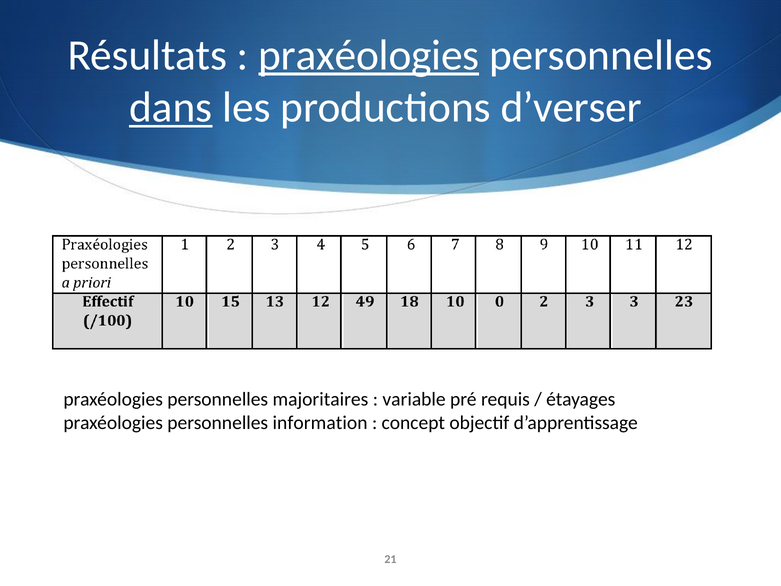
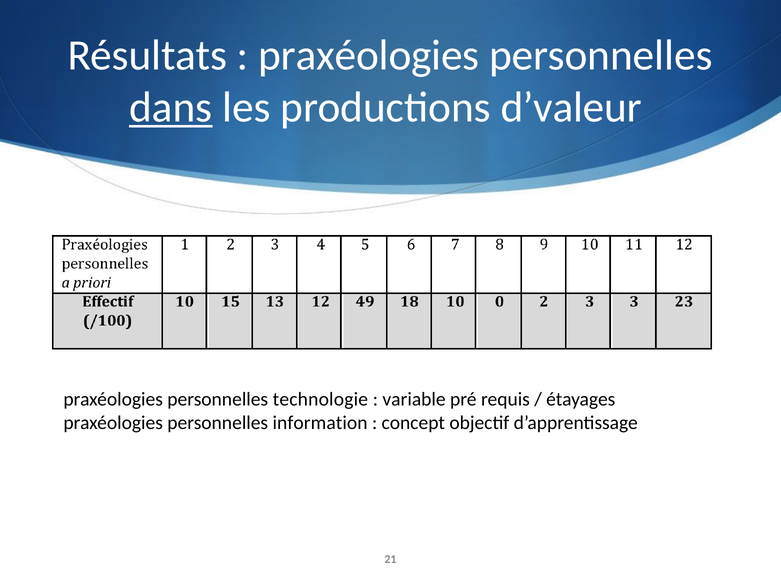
praxéologies underline: present -> none (369, 55)
d’verser: d’verser -> d’valeur (571, 107)
majoritaires: majoritaires -> technologie (320, 399)
